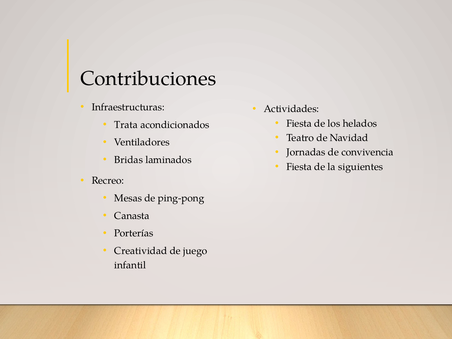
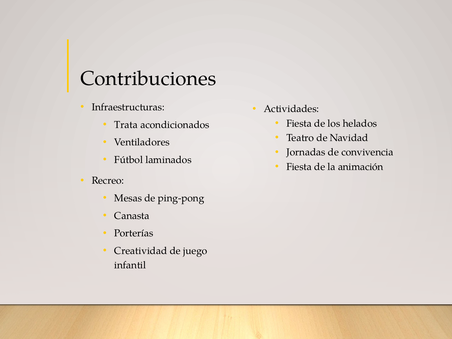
Bridas: Bridas -> Fútbol (129, 160)
siguientes: siguientes -> animación (361, 167)
